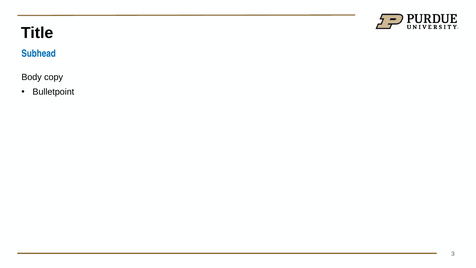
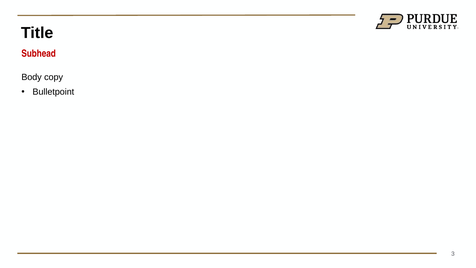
Subhead colour: blue -> red (39, 54)
